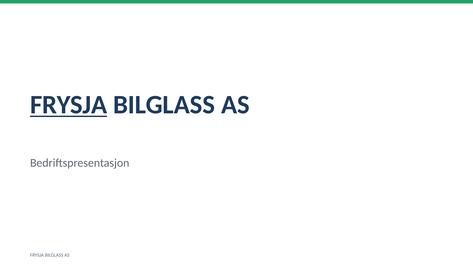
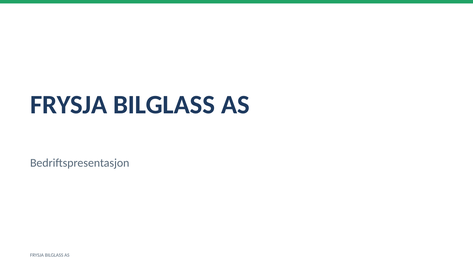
FRYSJA underline: present -> none (69, 105)
